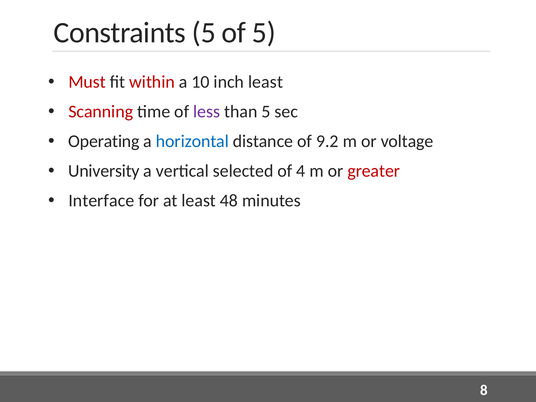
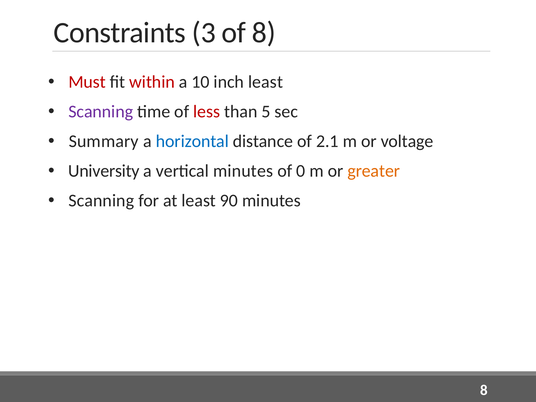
Constraints 5: 5 -> 3 (204, 33)
of 5: 5 -> 8 (264, 33)
Scanning colour: red -> purple (101, 112)
less colour: purple -> red (207, 112)
Operating: Operating -> Summary (104, 141)
9.2: 9.2 -> 2.1 (327, 141)
vertical selected: selected -> minutes (243, 171)
4: 4 -> 0 (301, 171)
greater colour: red -> orange (374, 171)
Interface: Interface -> Scanning (101, 201)
48: 48 -> 90 (229, 201)
